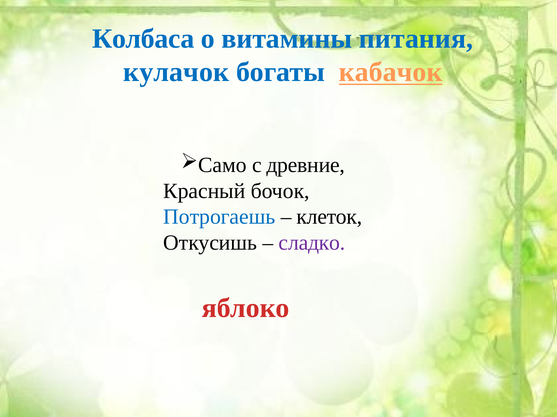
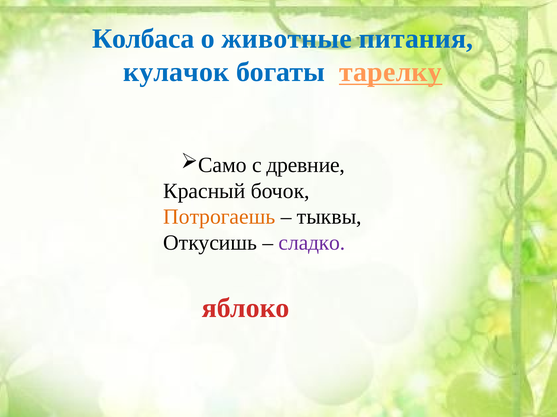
витамины: витамины -> животные (287, 39)
кабачок: кабачок -> тарелку (390, 72)
Потрогаешь colour: blue -> orange (219, 217)
клеток: клеток -> тыквы (329, 217)
